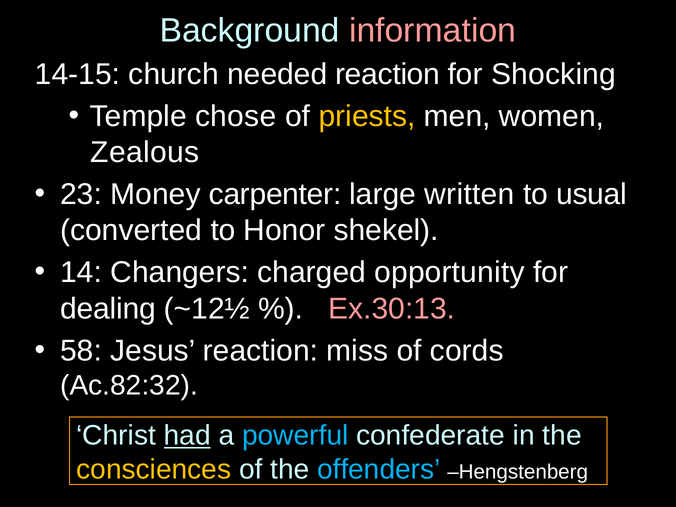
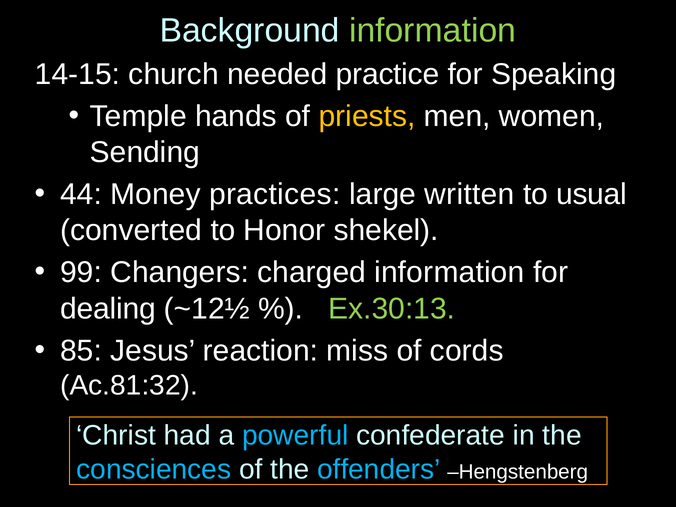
information colour: pink -> light green (433, 31)
needed reaction: reaction -> practice (388, 74)
Shocking: Shocking -> Speaking (554, 74)
chose: chose -> hands (236, 116)
Zealous: Zealous -> Sending (145, 152)
23: 23 -> 44 (81, 194)
carpenter: carpenter -> practices (275, 194)
14: 14 -> 99 (81, 273)
charged opportunity: opportunity -> information (449, 273)
Ex.30:13 colour: pink -> light green (392, 309)
58: 58 -> 85 (81, 351)
Ac.82:32: Ac.82:32 -> Ac.81:32 (129, 386)
had underline: present -> none (187, 436)
consciences colour: yellow -> light blue (154, 469)
